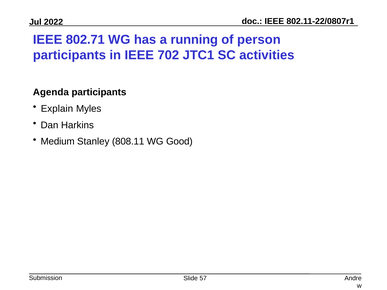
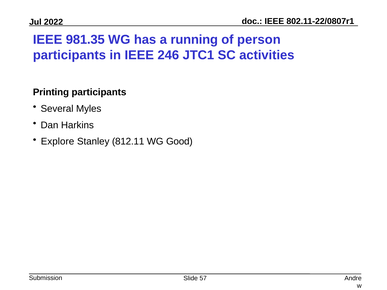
802.71: 802.71 -> 981.35 (85, 40)
702: 702 -> 246 (168, 55)
Agenda: Agenda -> Printing (51, 92)
Explain: Explain -> Several (57, 109)
Medium: Medium -> Explore (58, 142)
808.11: 808.11 -> 812.11 (128, 142)
